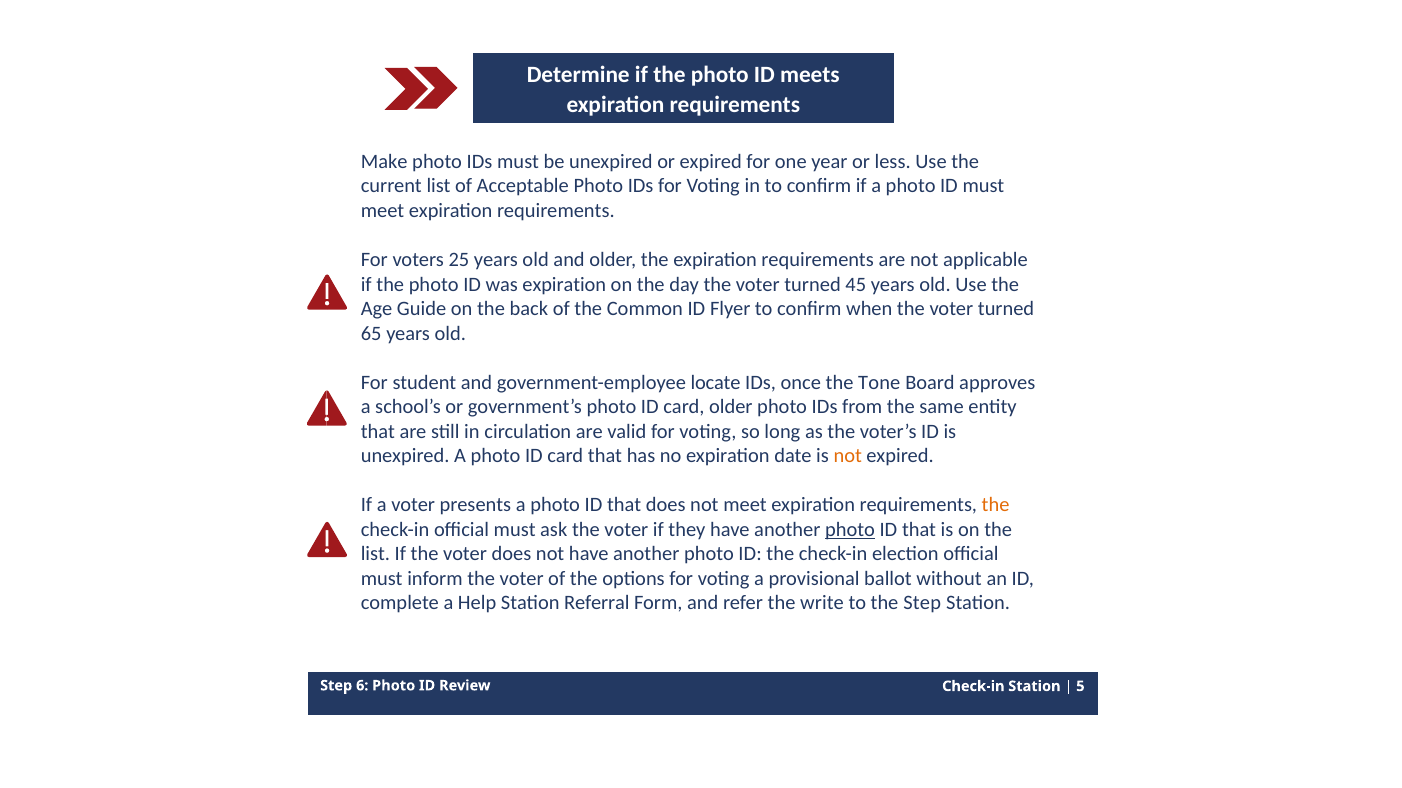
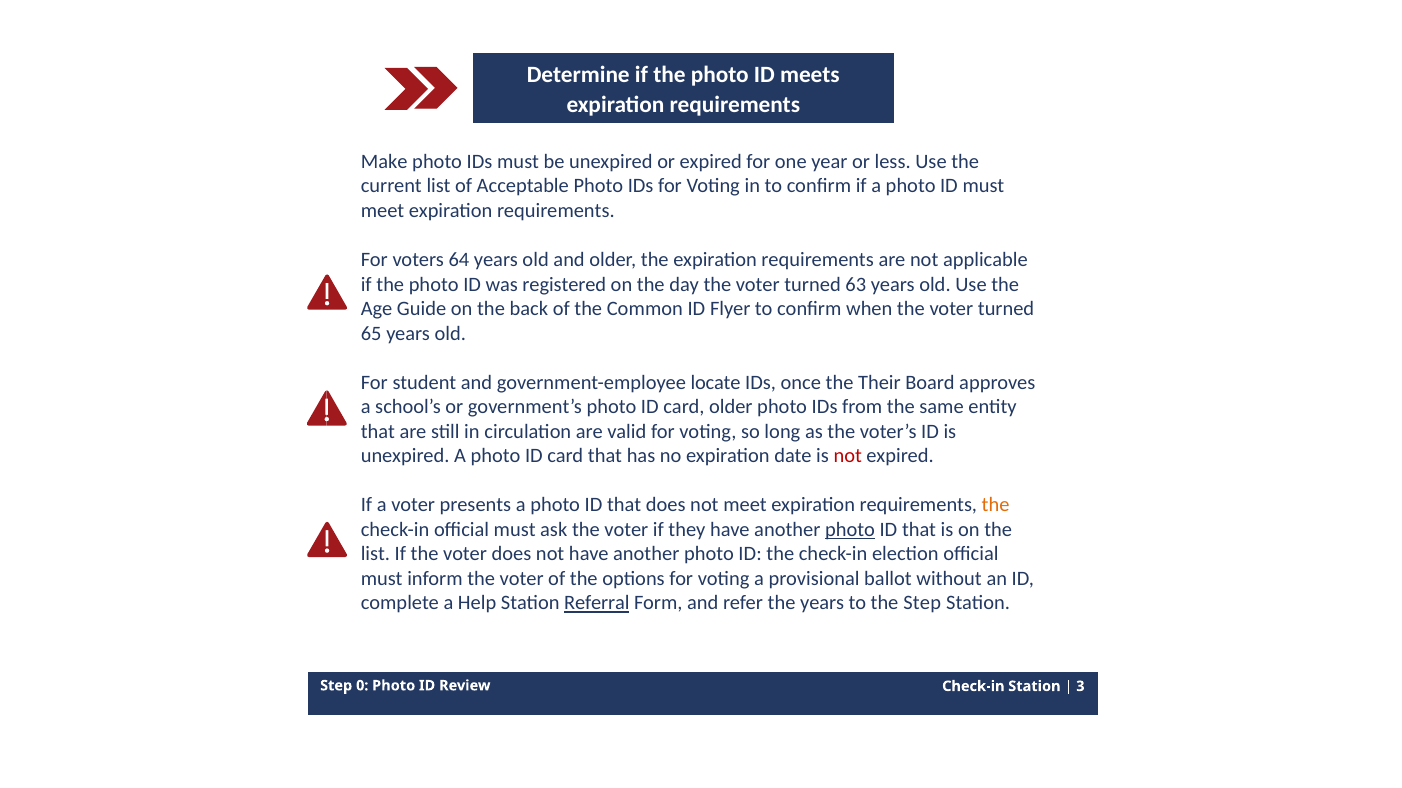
25: 25 -> 64 (459, 260)
was expiration: expiration -> registered (564, 285)
45: 45 -> 63 (856, 285)
Tone: Tone -> Their (879, 383)
not colour: orange -> red (848, 456)
Referral underline: none -> present (597, 604)
the write: write -> years (822, 604)
6: 6 -> 0 (362, 686)
5: 5 -> 3 (1080, 687)
